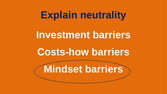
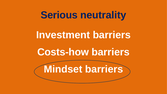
Explain: Explain -> Serious (59, 15)
